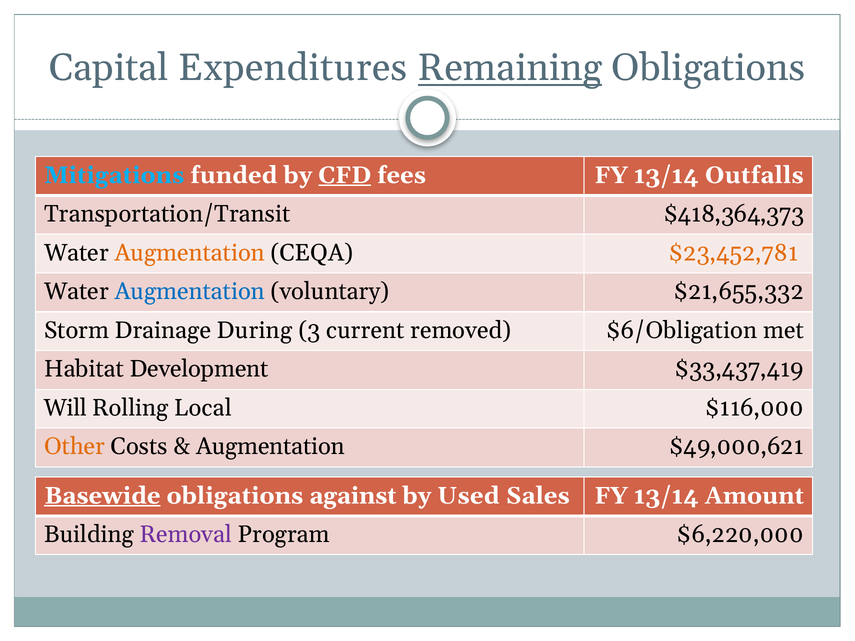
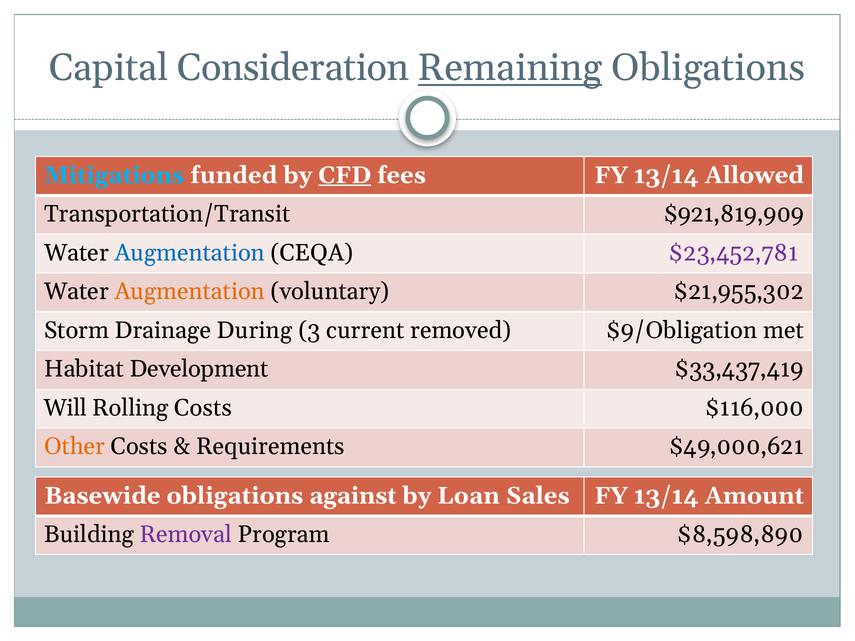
Expenditures: Expenditures -> Consideration (293, 68)
Outfalls: Outfalls -> Allowed (754, 175)
$418,364,373: $418,364,373 -> $921,819,909 (734, 214)
Augmentation colour: orange -> blue (190, 253)
$23,452,781 colour: orange -> purple (734, 253)
Augmentation colour: blue -> orange (190, 292)
$21,655,332: $21,655,332 -> $21,955,302 (739, 292)
$6/Obligation: $6/Obligation -> $9/Obligation (682, 330)
Rolling Local: Local -> Costs (203, 408)
Augmentation: Augmentation -> Requirements (270, 447)
Basewide underline: present -> none (102, 496)
Used: Used -> Loan (469, 496)
$6,220,000: $6,220,000 -> $8,598,890 (740, 535)
